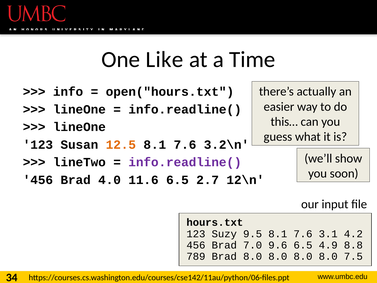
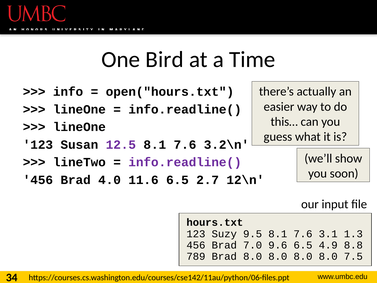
Like: Like -> Bird (165, 59)
12.5 colour: orange -> purple (121, 145)
4.2: 4.2 -> 1.3 (353, 234)
